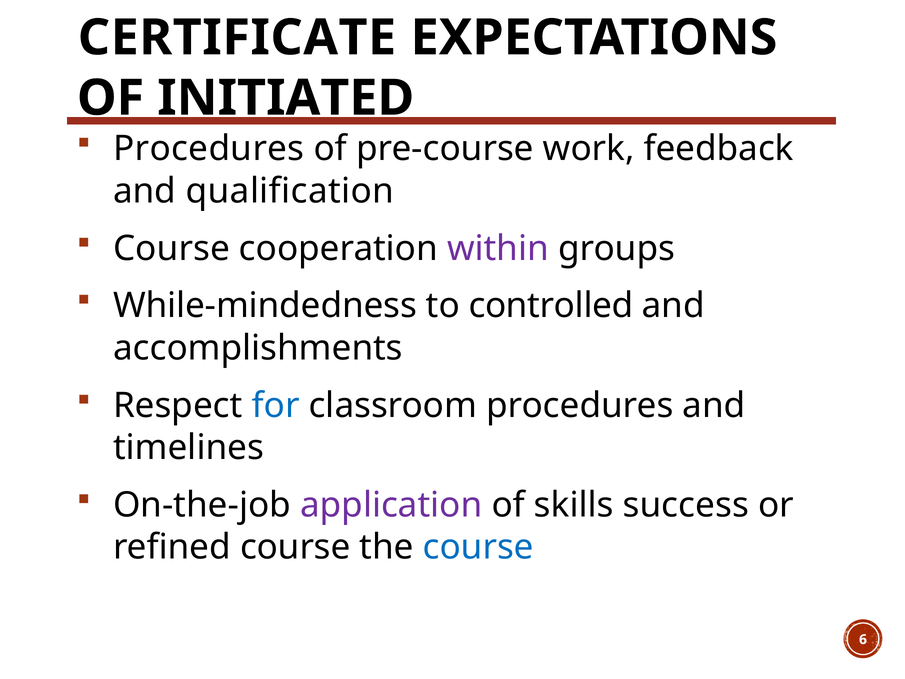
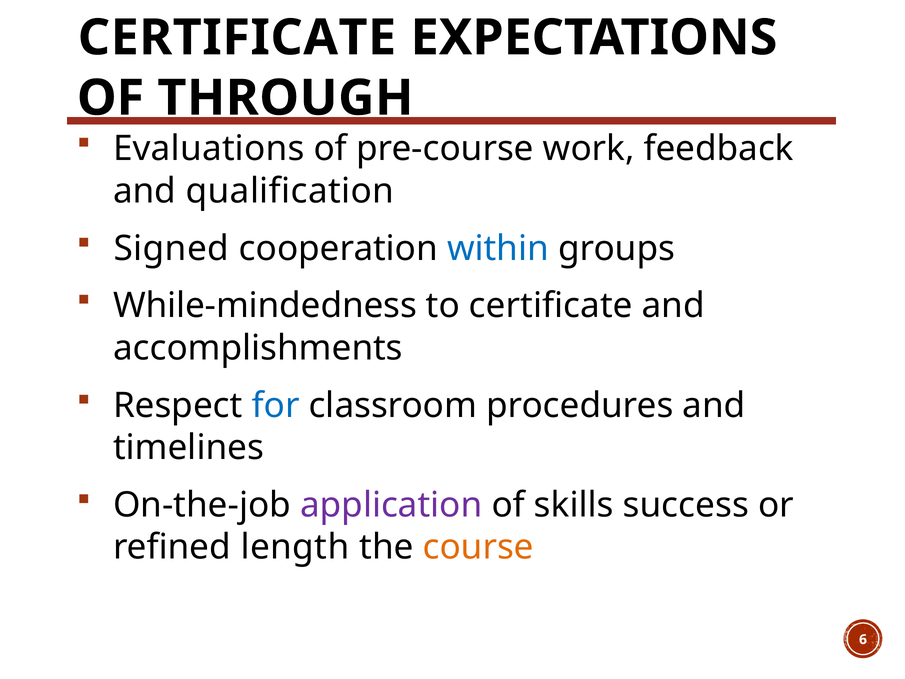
INITIATED: INITIATED -> THROUGH (285, 98)
Procedures: Procedures -> Evaluations (209, 149)
Course: Course -> Signed (171, 248)
within colour: purple -> blue (498, 248)
to controlled: controlled -> certificate (551, 306)
refined course: course -> length (295, 547)
course colour: blue -> orange (478, 547)
